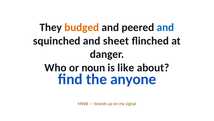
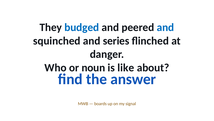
budged colour: orange -> blue (82, 27)
sheet: sheet -> series (116, 41)
anyone: anyone -> answer (133, 79)
